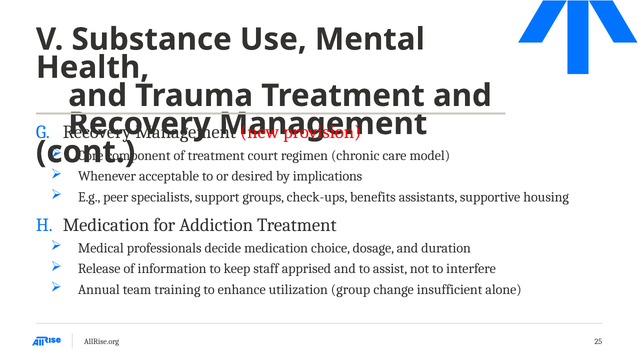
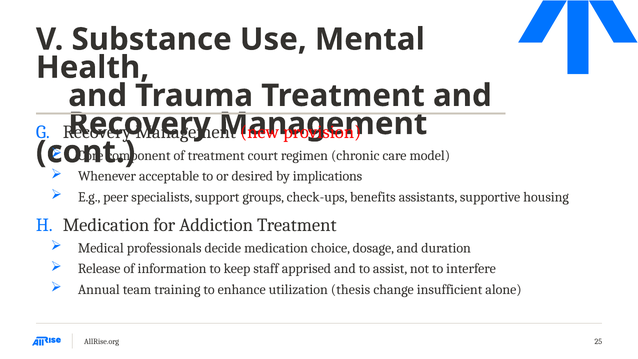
group: group -> thesis (351, 289)
